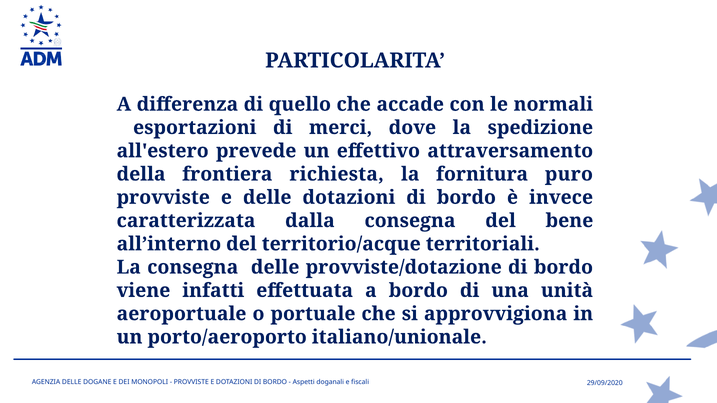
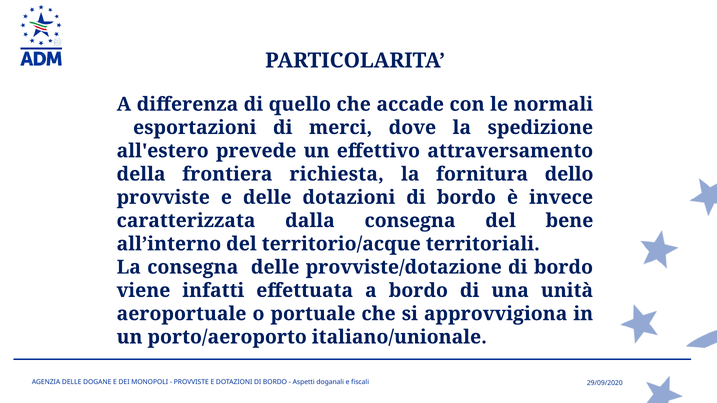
puro: puro -> dello (569, 174)
